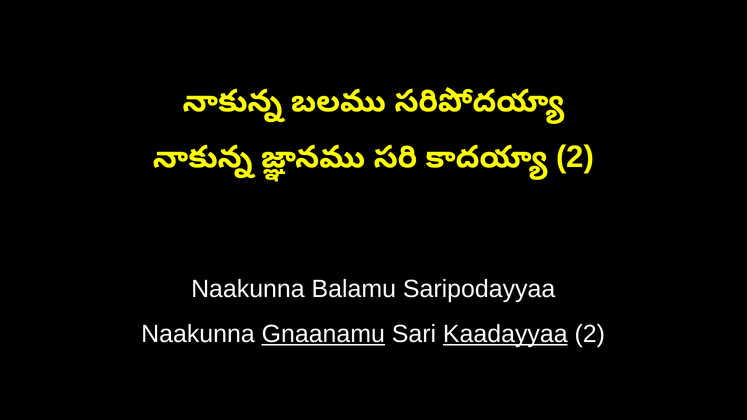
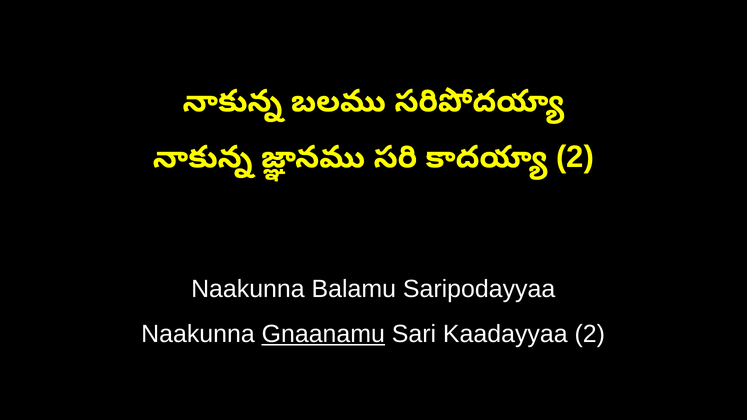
Kaadayyaa underline: present -> none (505, 334)
